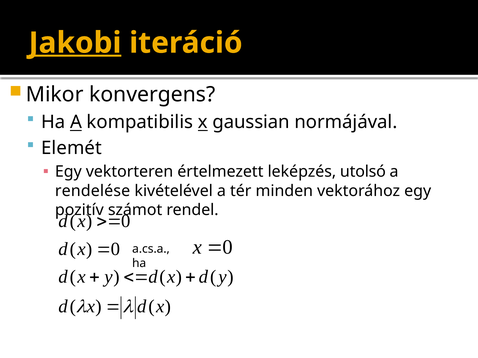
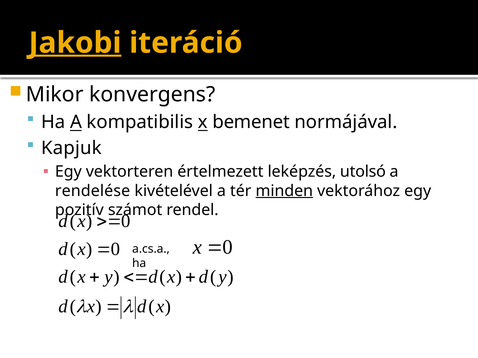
gaussian: gaussian -> bemenet (251, 122)
Elemét: Elemét -> Kapjuk (71, 148)
minden underline: none -> present (284, 191)
